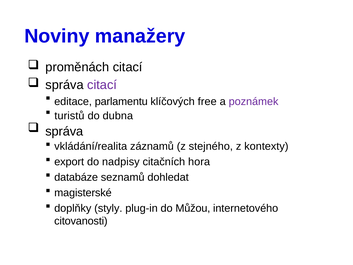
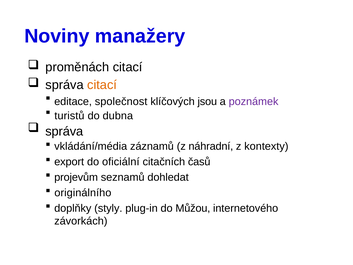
citací colour: purple -> orange (102, 85)
parlamentu: parlamentu -> společnost (121, 101)
free: free -> jsou (207, 101)
vkládání/realita: vkládání/realita -> vkládání/média (91, 146)
stejného: stejného -> náhradní (211, 146)
nadpisy: nadpisy -> oficiální (121, 162)
hora: hora -> časů (199, 162)
databáze: databáze -> projevům (76, 177)
magisterské: magisterské -> originálního (83, 193)
citovanosti: citovanosti -> závorkách (81, 221)
